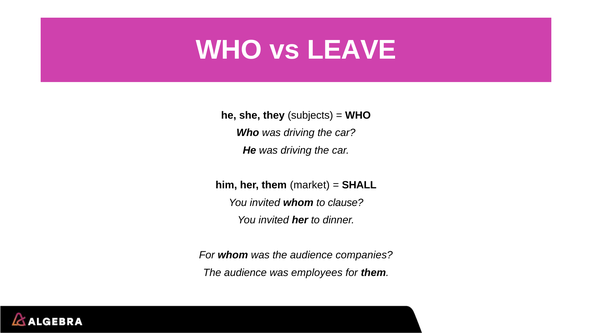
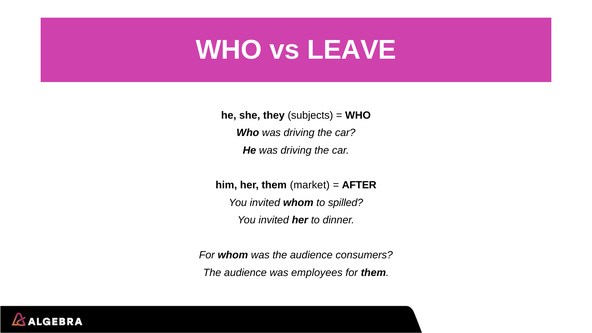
SHALL: SHALL -> AFTER (359, 185)
clause: clause -> spilled (346, 203)
companies: companies -> consumers (364, 255)
